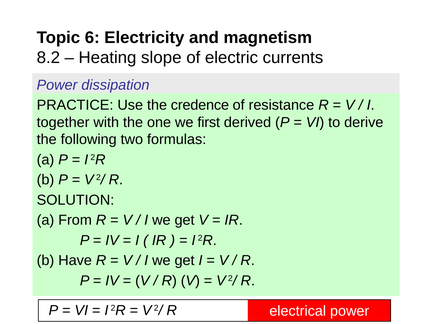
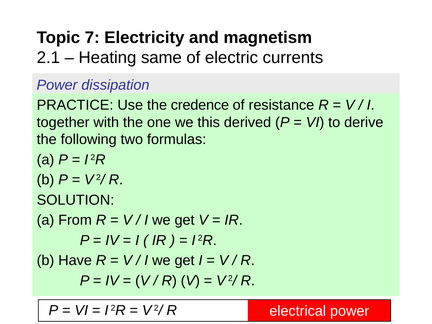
6: 6 -> 7 (92, 37)
8.2: 8.2 -> 2.1 (48, 58)
slope: slope -> same (161, 58)
first: first -> this (209, 122)
